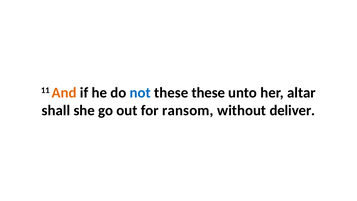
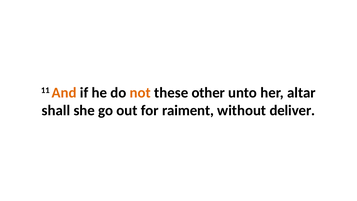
not colour: blue -> orange (140, 93)
these these: these -> other (208, 93)
ransom: ransom -> raiment (188, 110)
